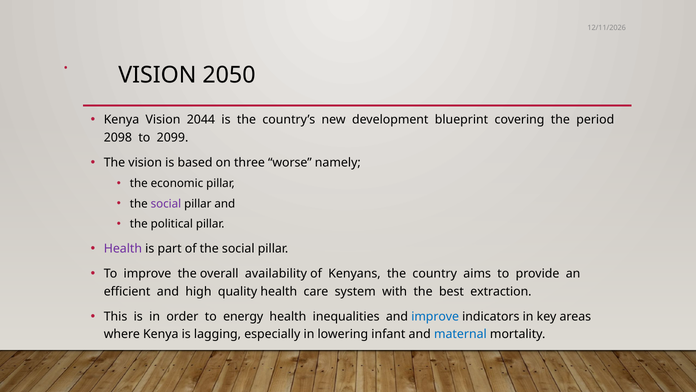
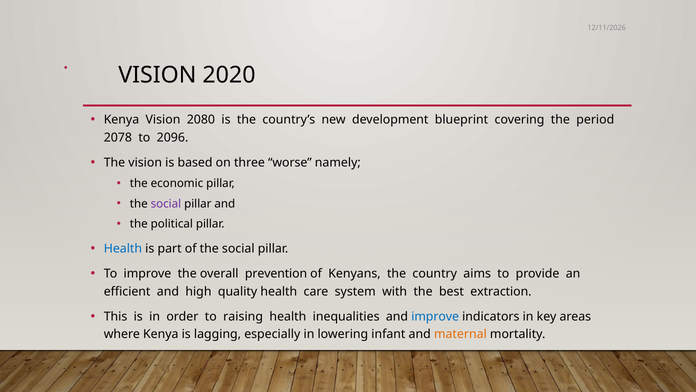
2050: 2050 -> 2020 (229, 75)
2044: 2044 -> 2080 (201, 120)
2098: 2098 -> 2078 (118, 138)
2099: 2099 -> 2096 (173, 138)
Health colour: purple -> blue (123, 248)
availability: availability -> prevention (276, 273)
energy: energy -> raising (243, 316)
maternal colour: blue -> orange (460, 334)
